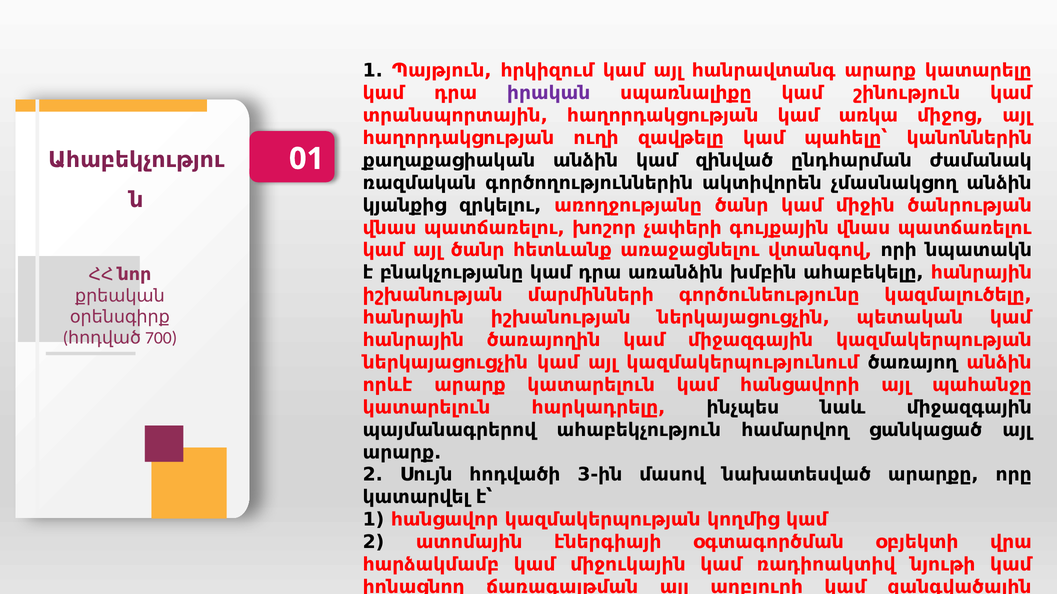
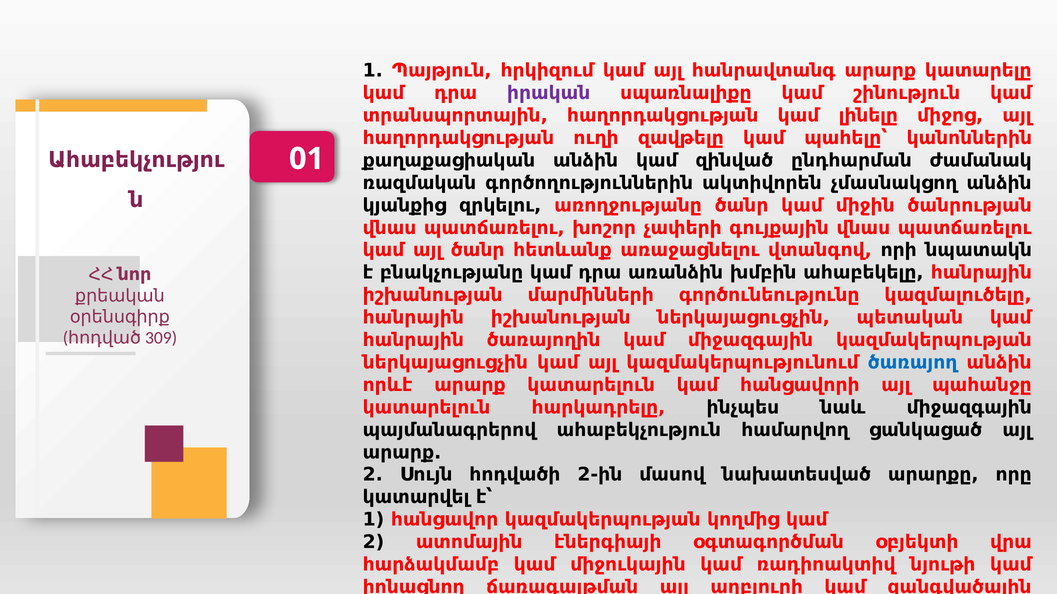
առկա: առկա -> լինելը (868, 116)
700: 700 -> 309 (158, 338)
ծառայող colour: black -> blue (913, 363)
3-ին: 3-ին -> 2-ին (600, 475)
